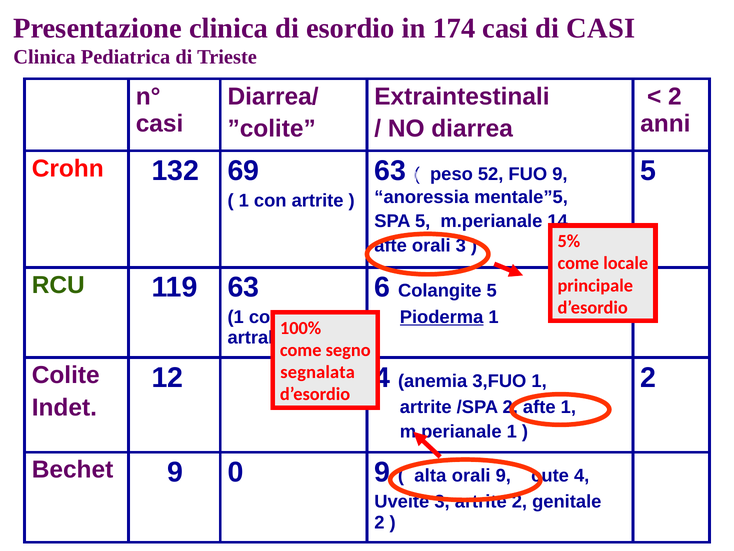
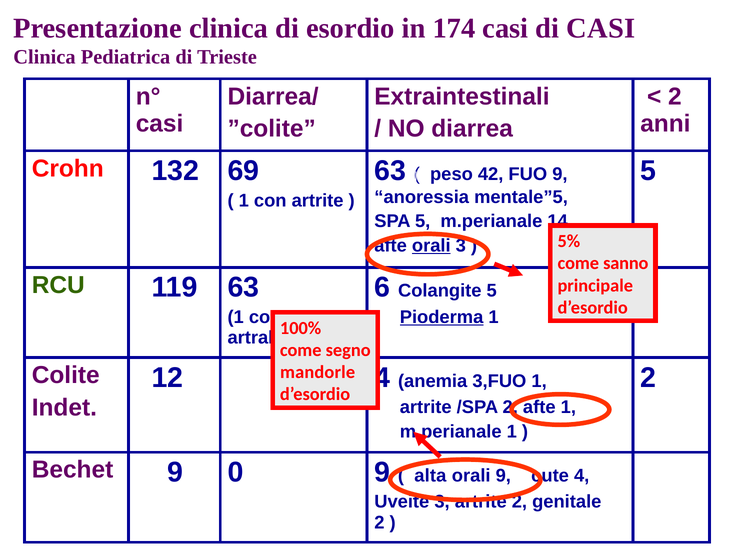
52: 52 -> 42 (491, 174)
orali underline: none -> present (431, 245)
locale: locale -> sanno (626, 263)
segnalata: segnalata -> mandorle (318, 372)
